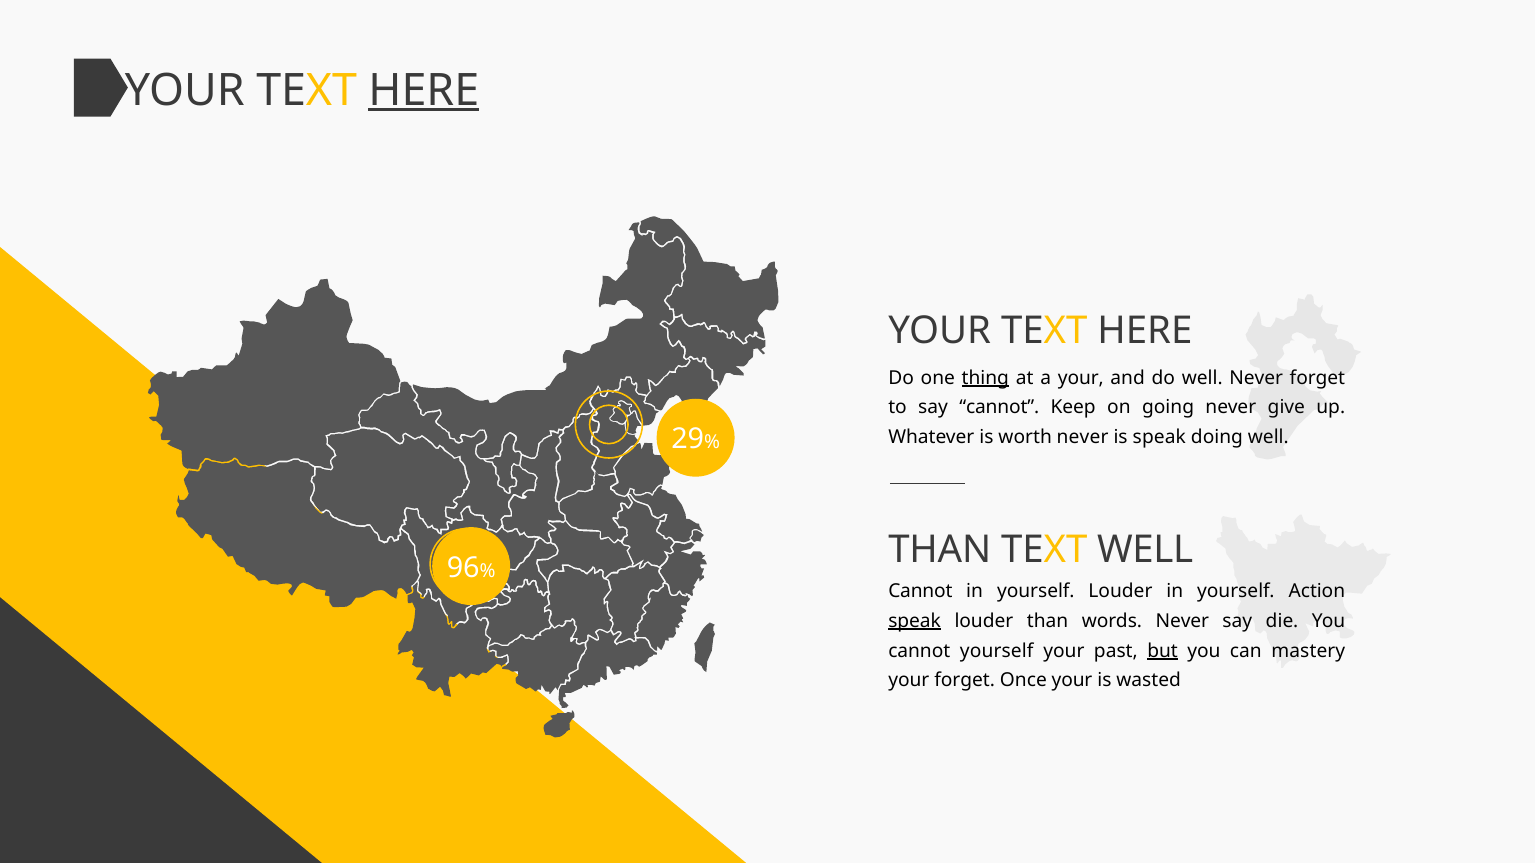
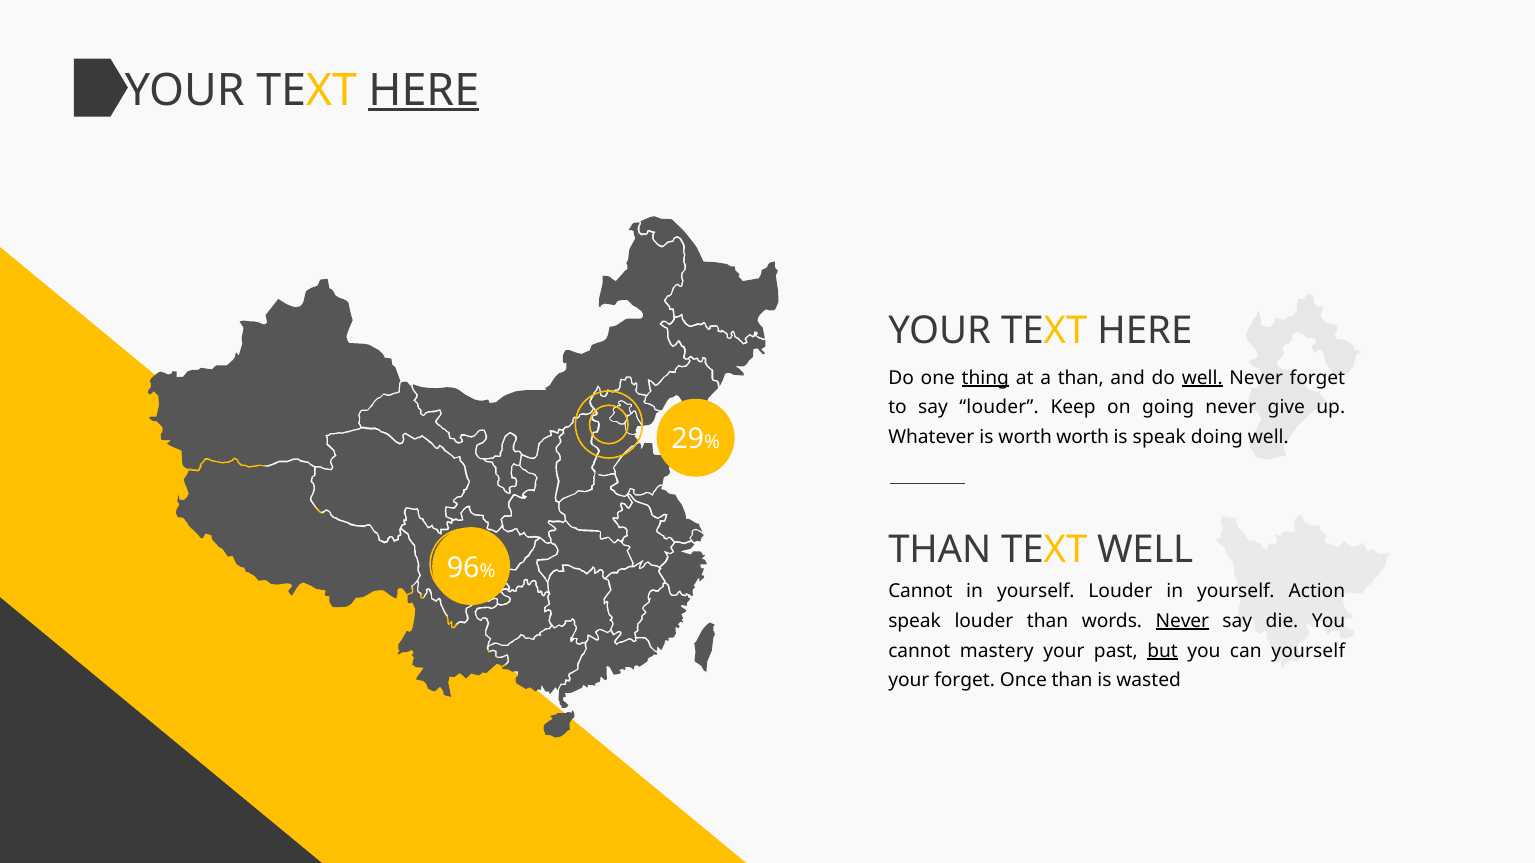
a your: your -> than (1081, 378)
well underline: none -> present (1202, 378)
say cannot: cannot -> louder (999, 408)
worth never: never -> worth (1083, 438)
speak underline: present -> none (915, 621)
Never underline: none -> present (1182, 621)
cannot yourself: yourself -> mastery (997, 651)
can mastery: mastery -> yourself (1308, 651)
Once your: your -> than (1072, 681)
